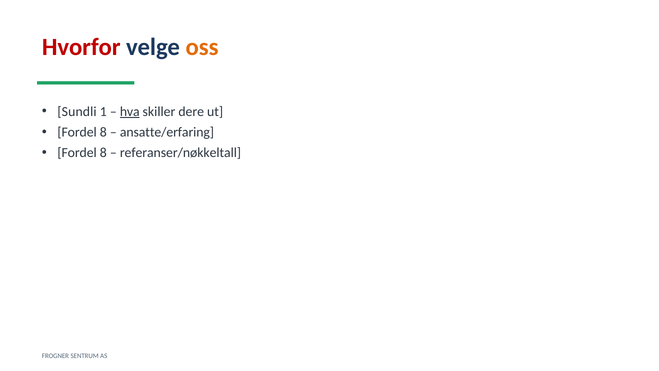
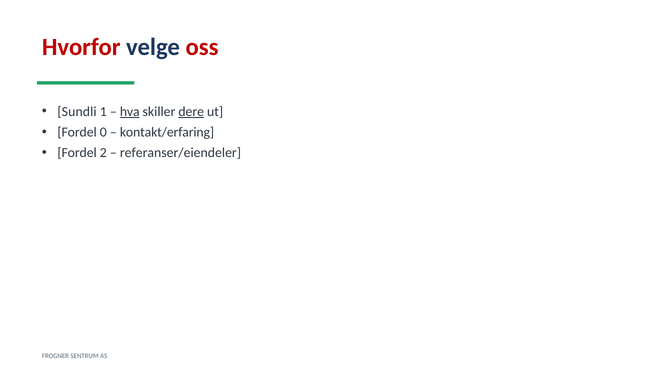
oss colour: orange -> red (202, 47)
dere underline: none -> present (191, 112)
8: 8 -> 0 (103, 132)
ansatte/erfaring: ansatte/erfaring -> kontakt/erfaring (167, 132)
8: 8 -> 2 (103, 153)
referanser/nøkkeltall: referanser/nøkkeltall -> referanser/eiendeler (180, 153)
